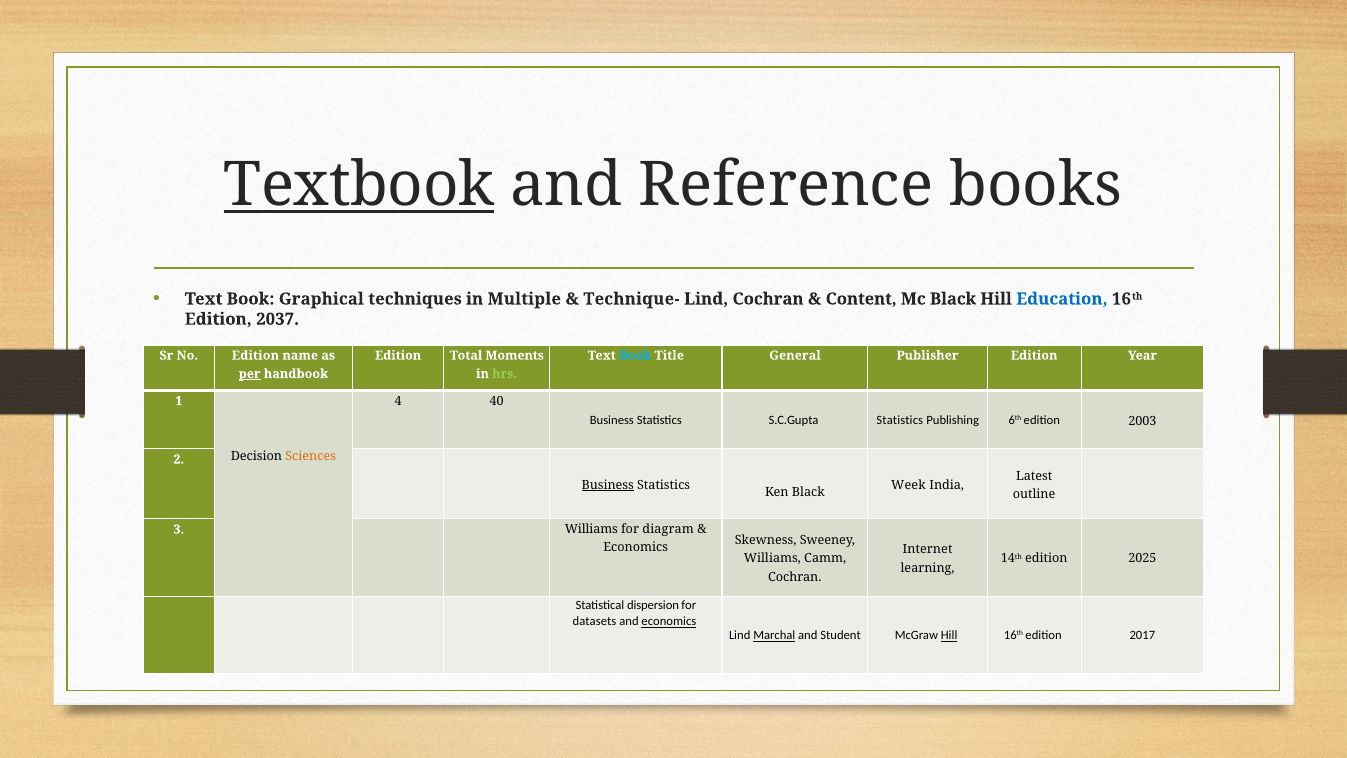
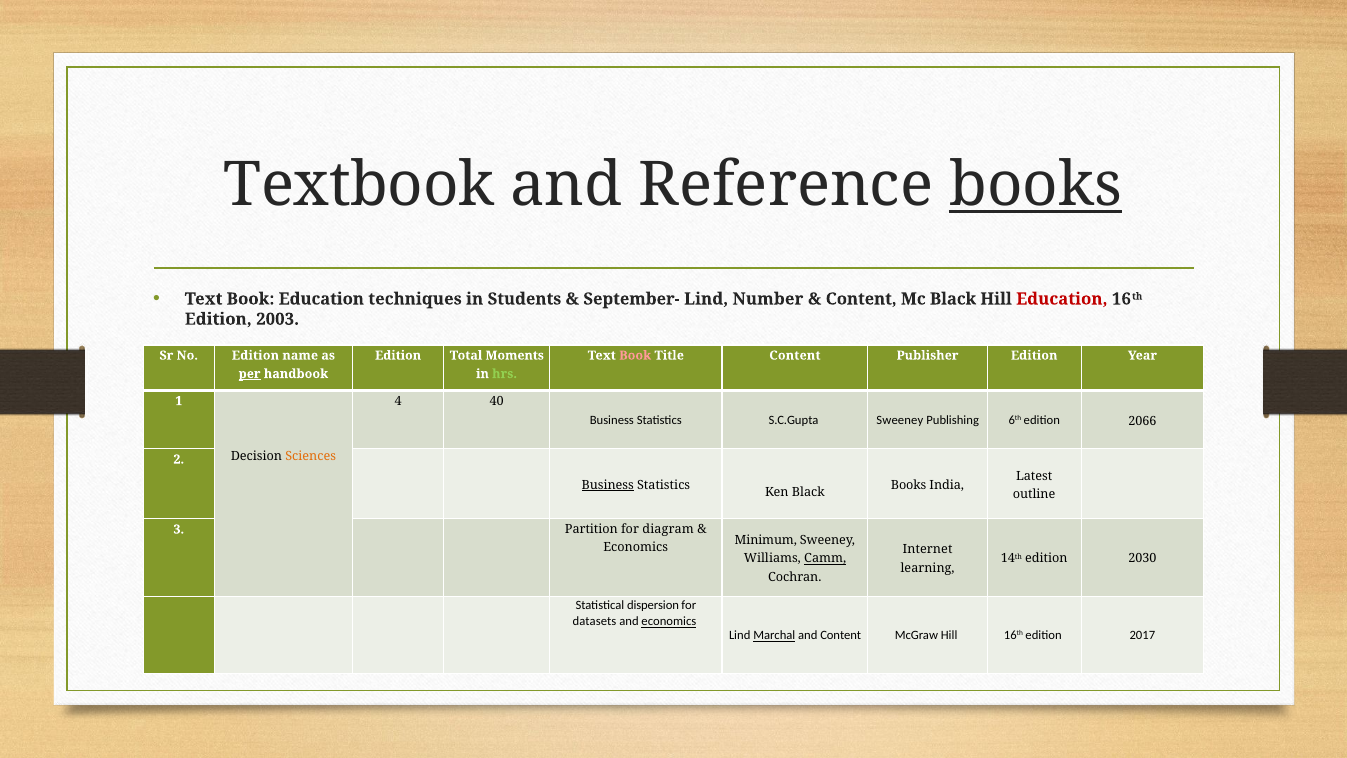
Textbook underline: present -> none (359, 185)
books underline: none -> present (1036, 185)
Book Graphical: Graphical -> Education (321, 299)
Multiple: Multiple -> Students (524, 299)
Technique-: Technique- -> September- (632, 299)
Lind Cochran: Cochran -> Number (768, 299)
Education colour: blue -> red (1062, 299)
2037: 2037 -> 2003 (278, 319)
Book colour: light blue -> pink (635, 355)
Title General: General -> Content (795, 355)
S.C.Gupta Statistics: Statistics -> Sweeney (900, 420)
2003: 2003 -> 2066 (1142, 421)
Week: Week -> Books (909, 485)
3 Williams: Williams -> Partition (591, 529)
Skewness: Skewness -> Minimum (766, 540)
2025: 2025 -> 2030 (1142, 559)
Camm underline: none -> present (825, 559)
and Student: Student -> Content (841, 635)
Hill underline: present -> none (949, 635)
